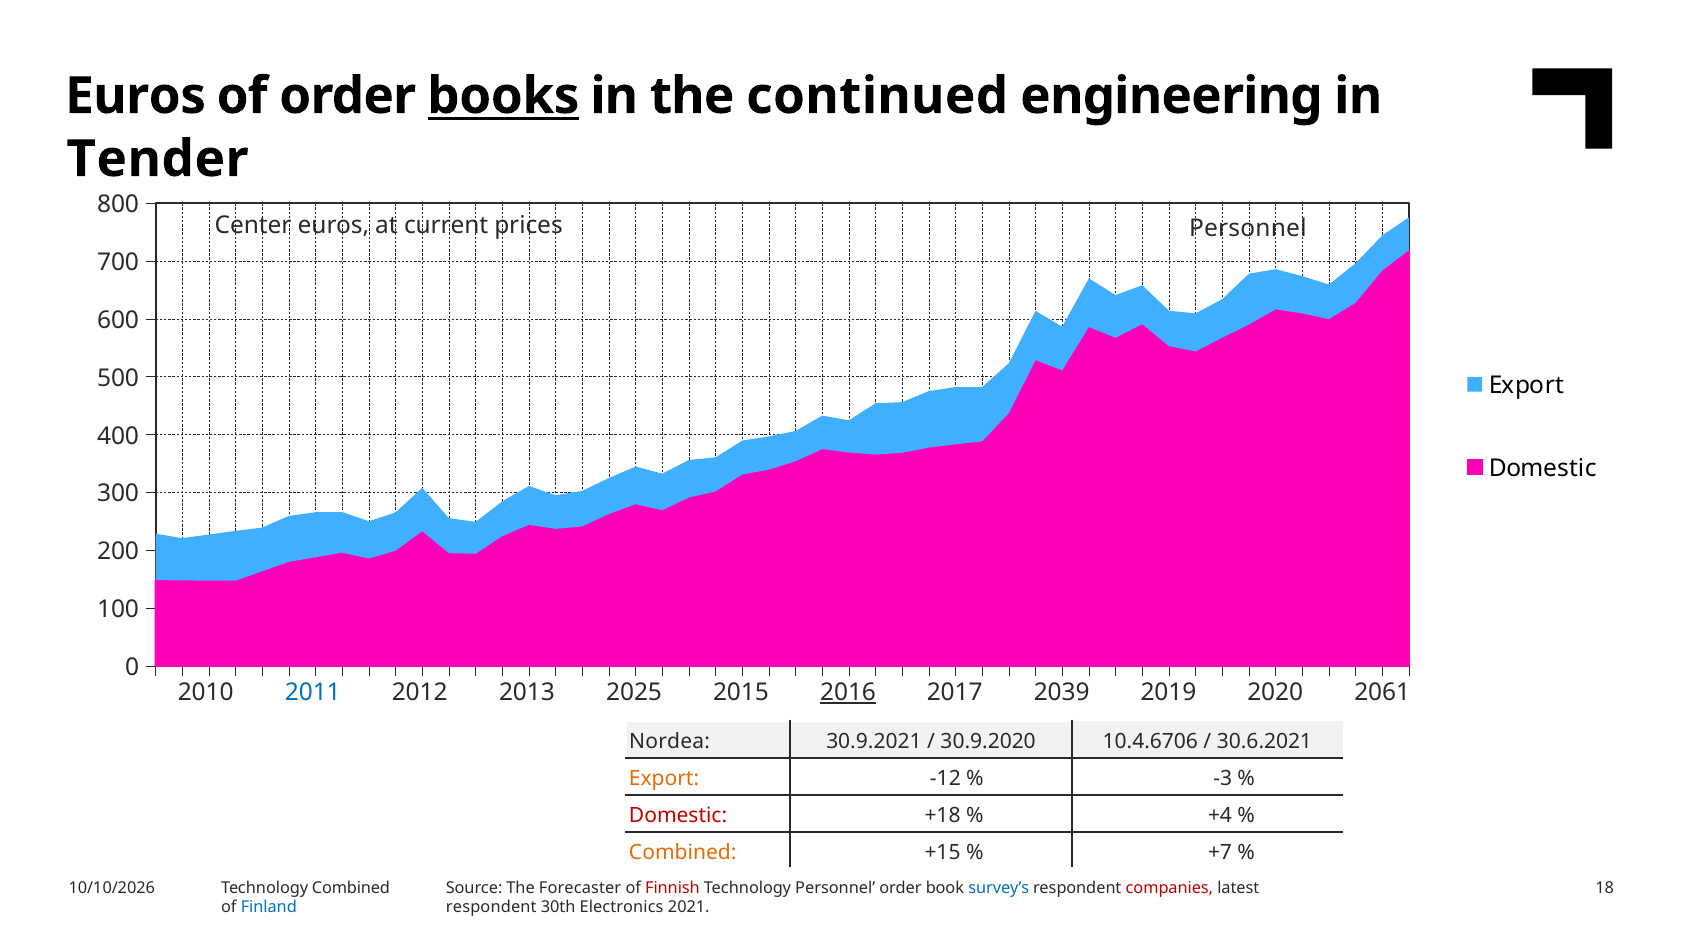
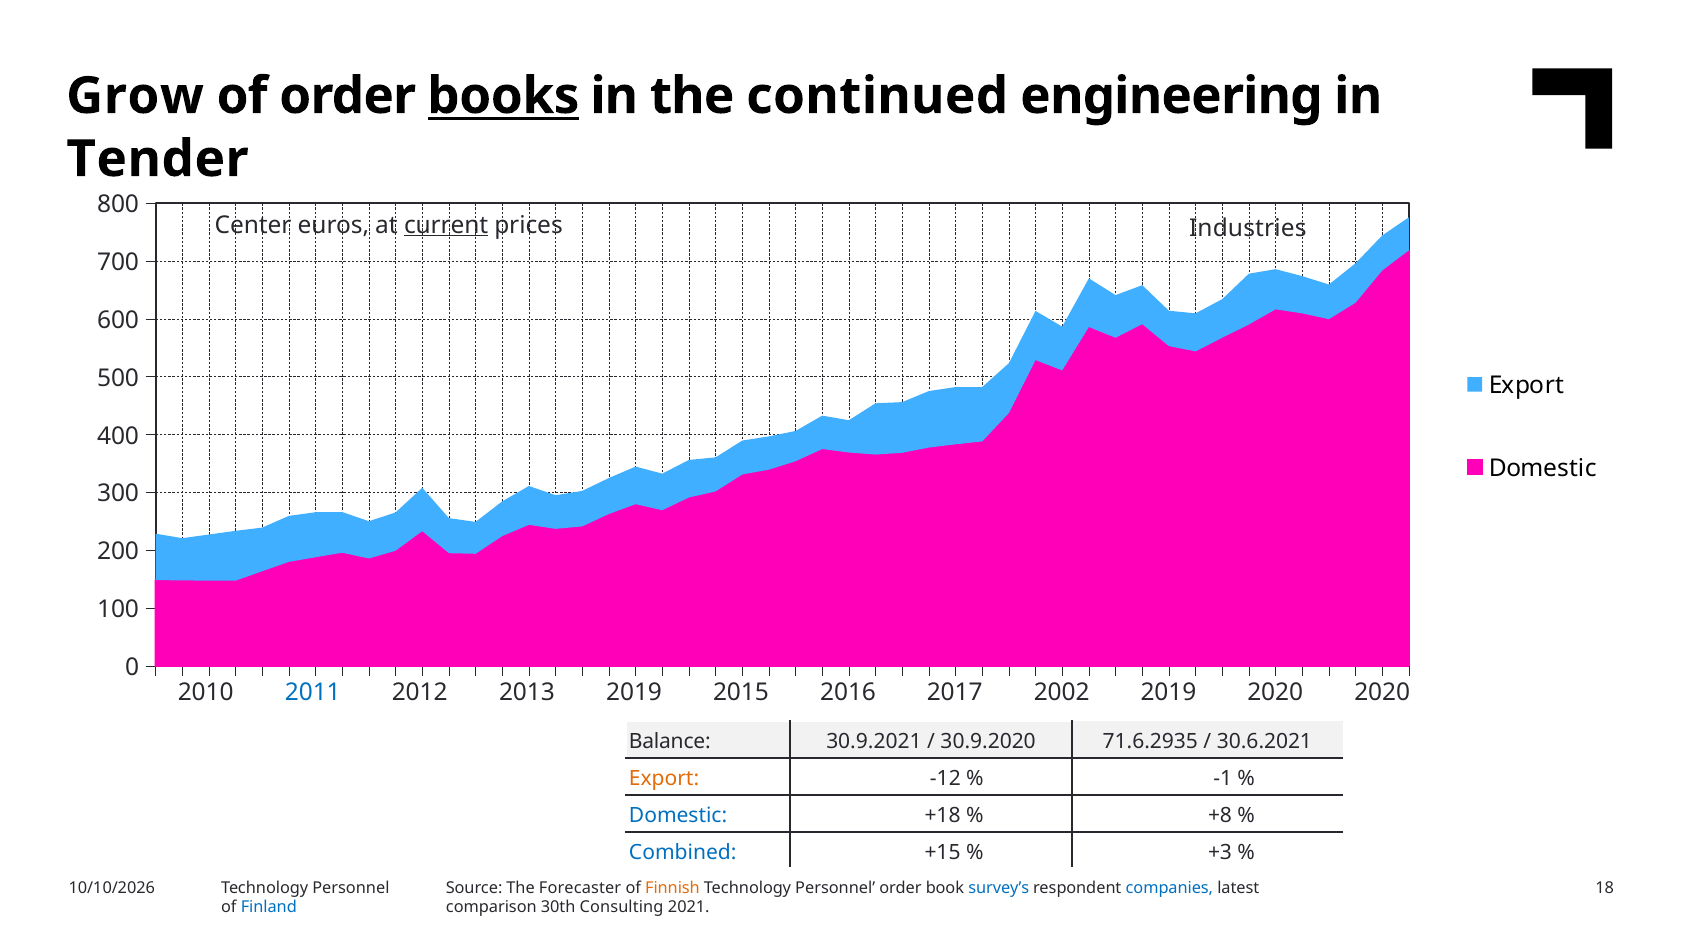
Euros: Euros -> Grow (135, 96)
current underline: none -> present (446, 225)
Personnel: Personnel -> Industries (1248, 229)
2013 2025: 2025 -> 2019 (634, 693)
2016 underline: present -> none (848, 693)
2039: 2039 -> 2002 (1062, 693)
2020 2061: 2061 -> 2020 (1382, 693)
Nordea: Nordea -> Balance (670, 742)
10.4.6706: 10.4.6706 -> 71.6.2935 (1150, 742)
-3: -3 -> -1 (1223, 779)
Domestic colour: red -> blue (678, 816)
+4: +4 -> +8 (1220, 816)
Combined colour: orange -> blue (683, 853)
+7: +7 -> +3 (1220, 853)
Combined: Combined -> Personnel (351, 889)
Finnish colour: red -> orange (672, 888)
companies colour: red -> blue (1169, 888)
respondent: respondent -> comparison (491, 908)
Electronics: Electronics -> Consulting (622, 908)
